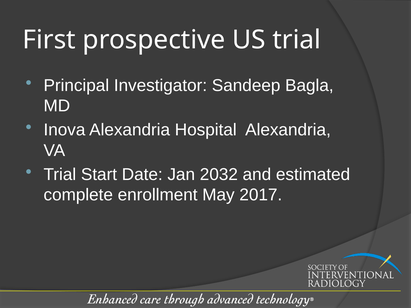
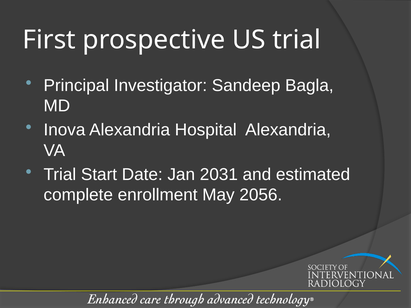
2032: 2032 -> 2031 (219, 175)
2017: 2017 -> 2056 (261, 195)
